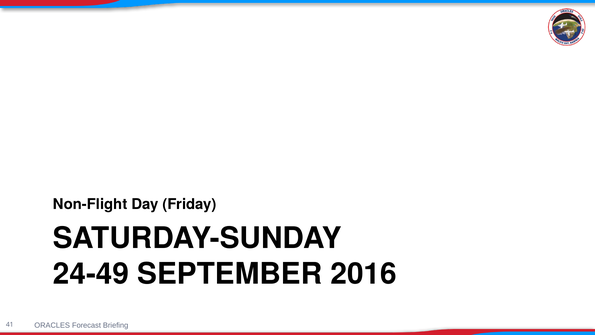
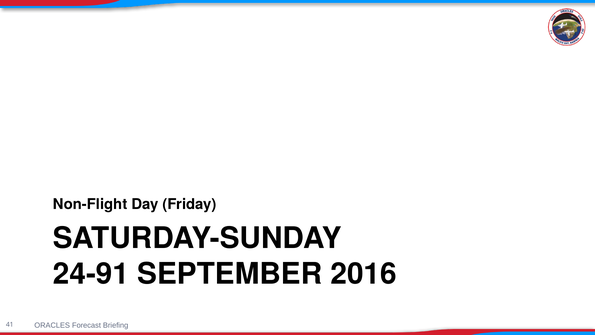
24-49: 24-49 -> 24-91 (91, 274)
